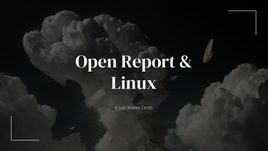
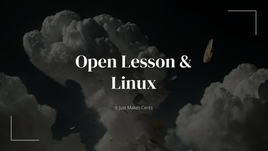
Report: Report -> Lesson (148, 62)
